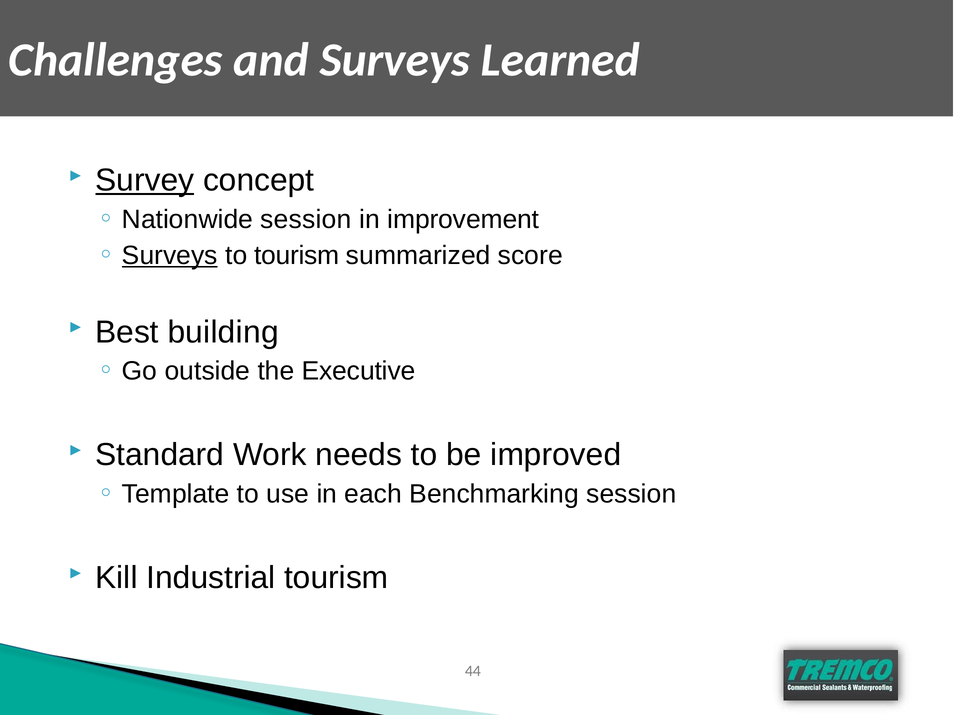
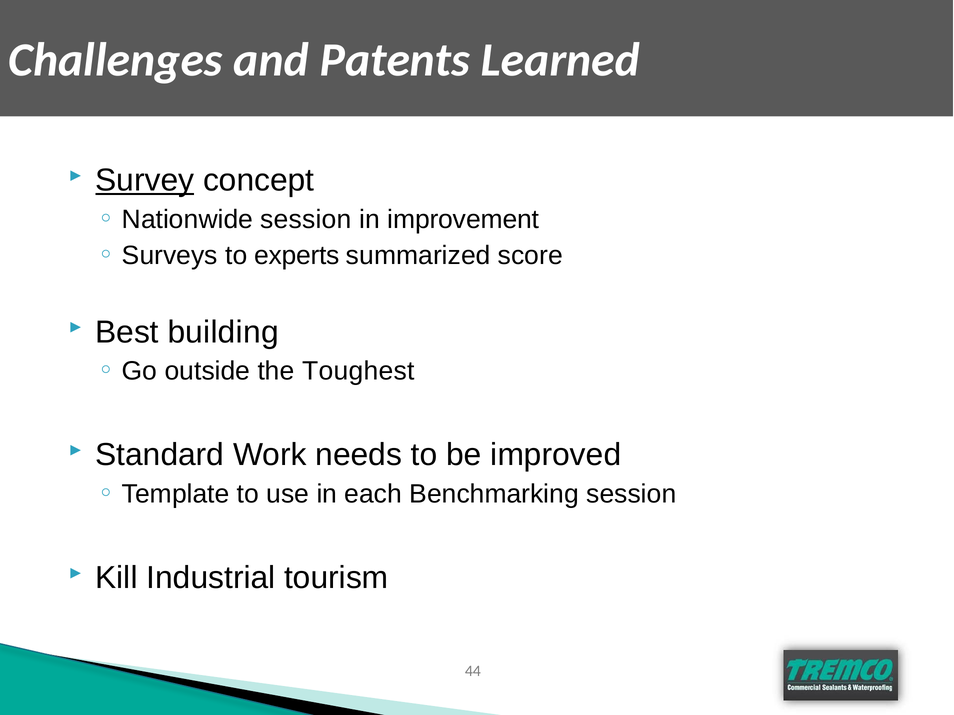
and Surveys: Surveys -> Patents (395, 60)
Surveys underline: present -> none (170, 256)
to tourism: tourism -> experts (297, 256)
Executive: Executive -> Toughest (358, 371)
